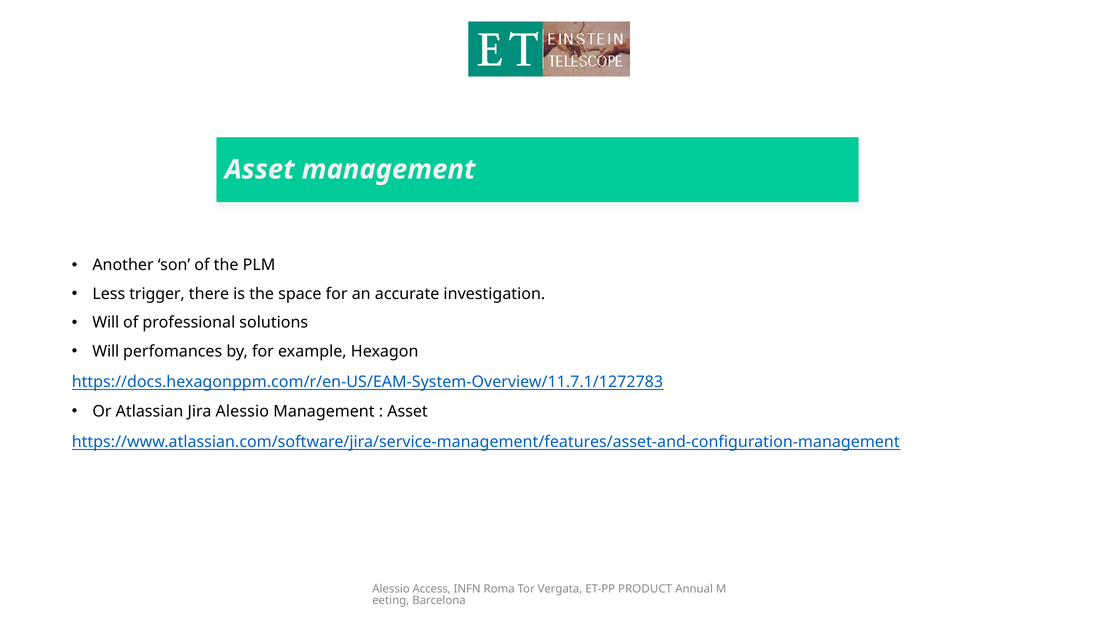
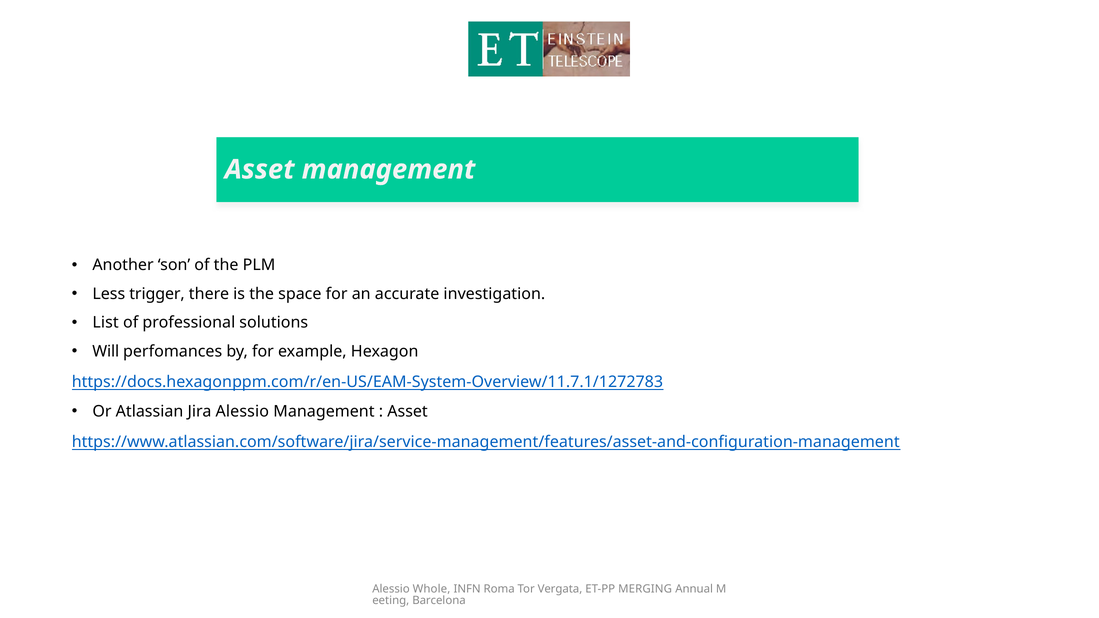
Will: Will -> List (106, 323)
Access: Access -> Whole (432, 589)
PRODUCT: PRODUCT -> MERGING (645, 589)
